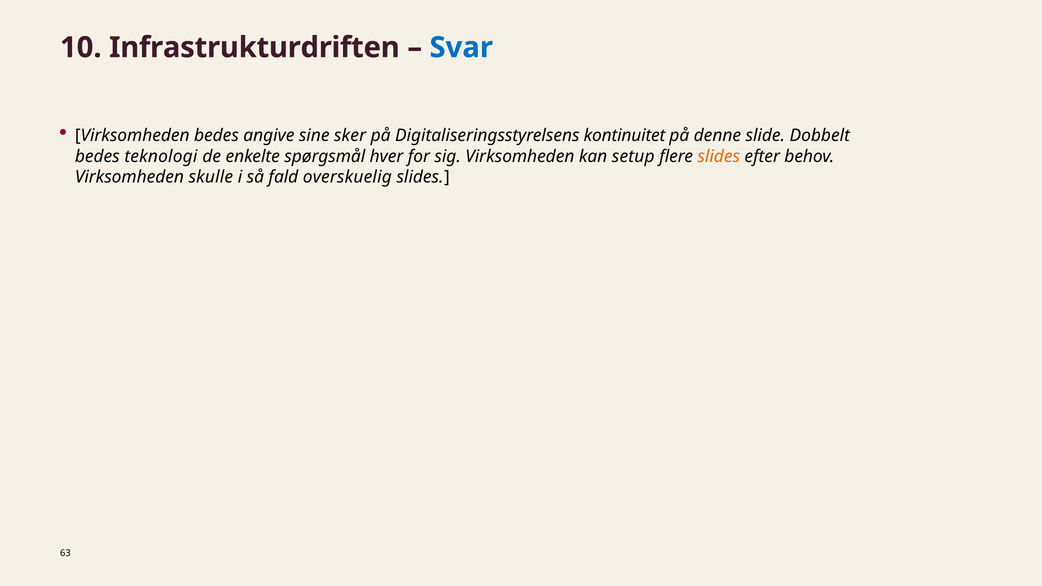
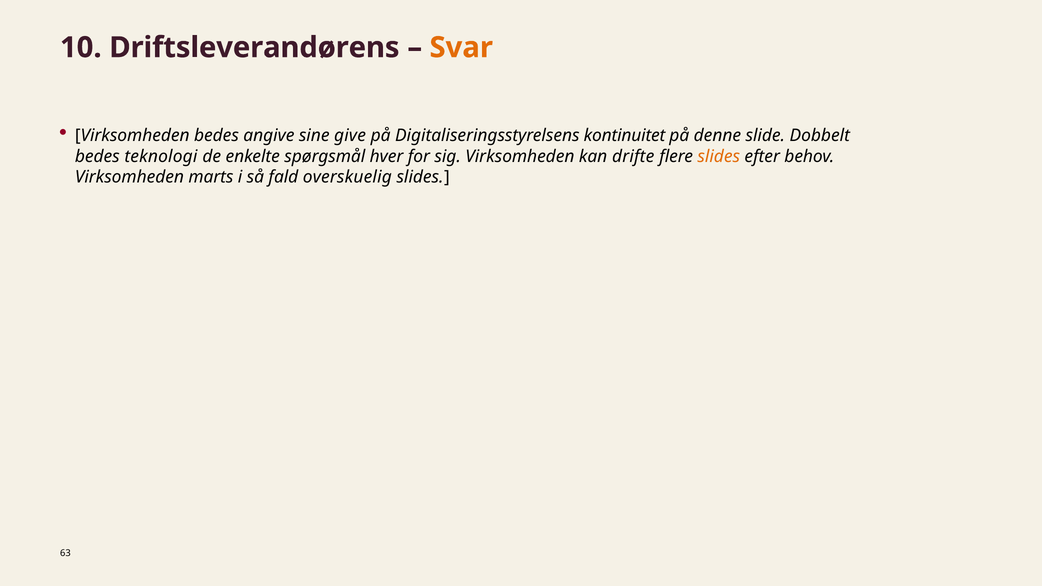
Infrastrukturdriften: Infrastrukturdriften -> Driftsleverandørens (254, 48)
Svar colour: blue -> orange (461, 48)
sker: sker -> give (350, 135)
setup: setup -> drifte (633, 156)
skulle: skulle -> marts (211, 177)
